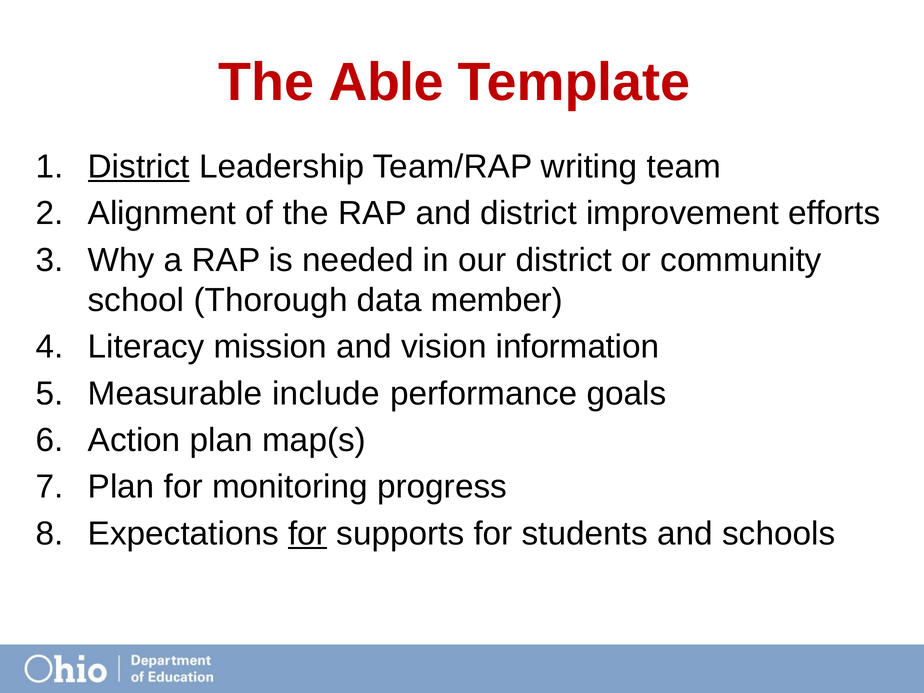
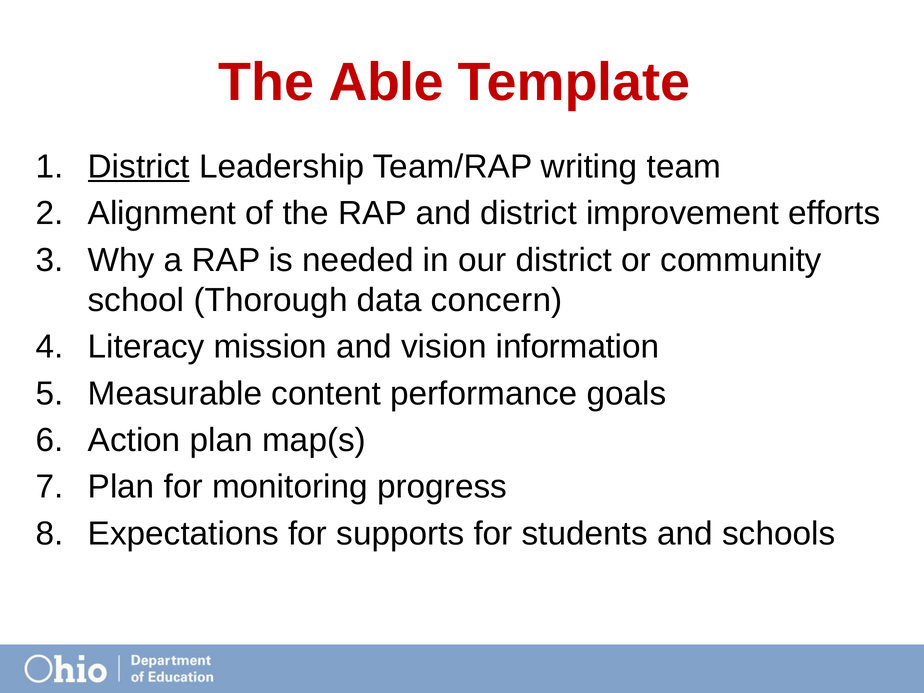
member: member -> concern (497, 300)
include: include -> content (326, 394)
for underline: present -> none (308, 534)
